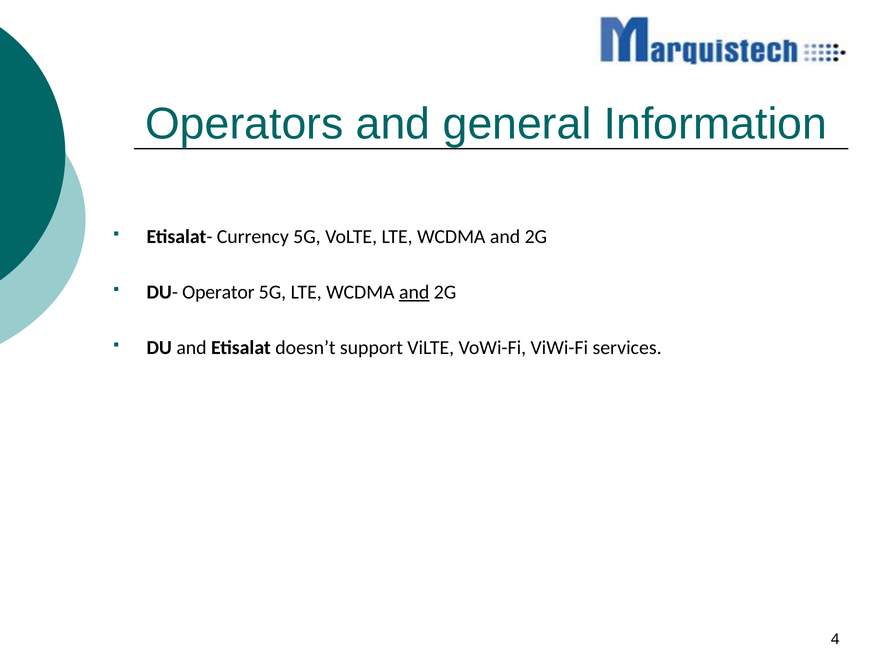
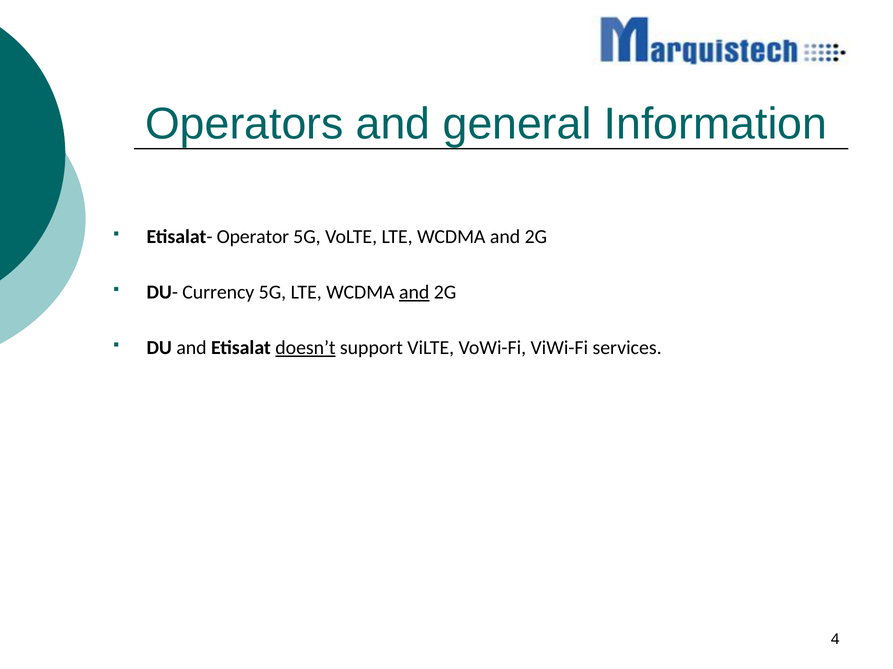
Currency: Currency -> Operator (253, 237)
Operator: Operator -> Currency (218, 293)
doesn’t underline: none -> present (305, 348)
